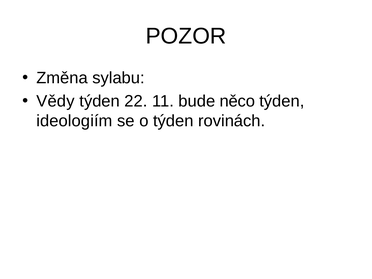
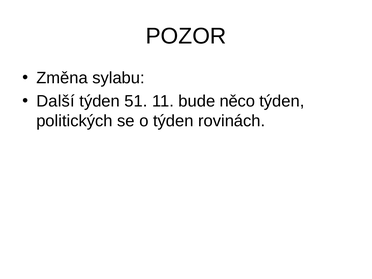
Vědy: Vědy -> Další (55, 101)
22: 22 -> 51 (136, 101)
ideologiím: ideologiím -> politických (74, 121)
